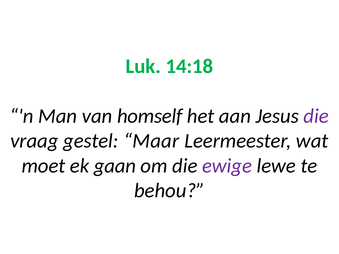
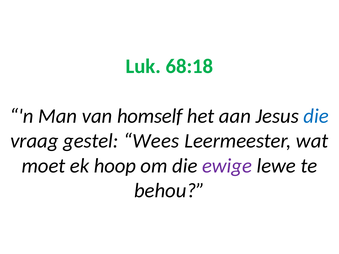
14:18: 14:18 -> 68:18 (189, 66)
die colour: purple -> blue (316, 116)
Maar: Maar -> Wees (151, 141)
gaan: gaan -> hoop (115, 166)
